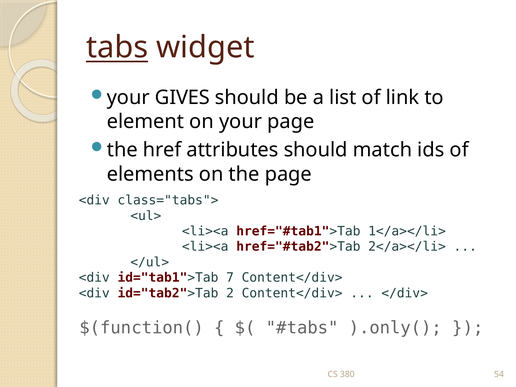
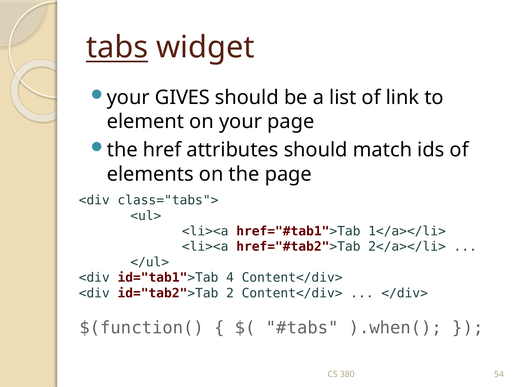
7: 7 -> 4 (230, 278)
).only(: ).only( -> ).when( (395, 328)
